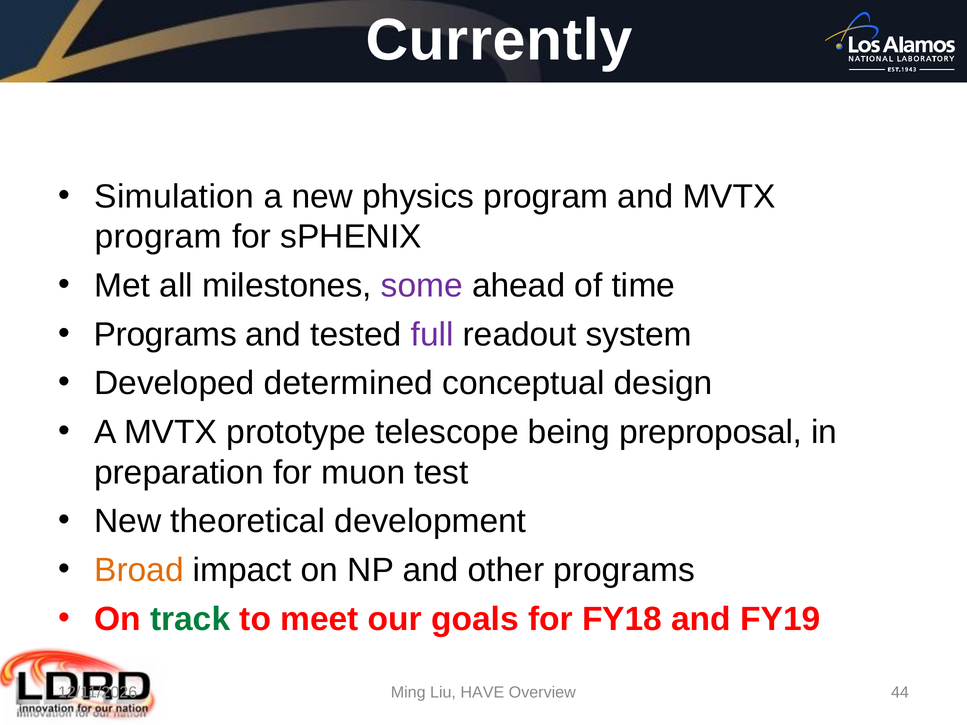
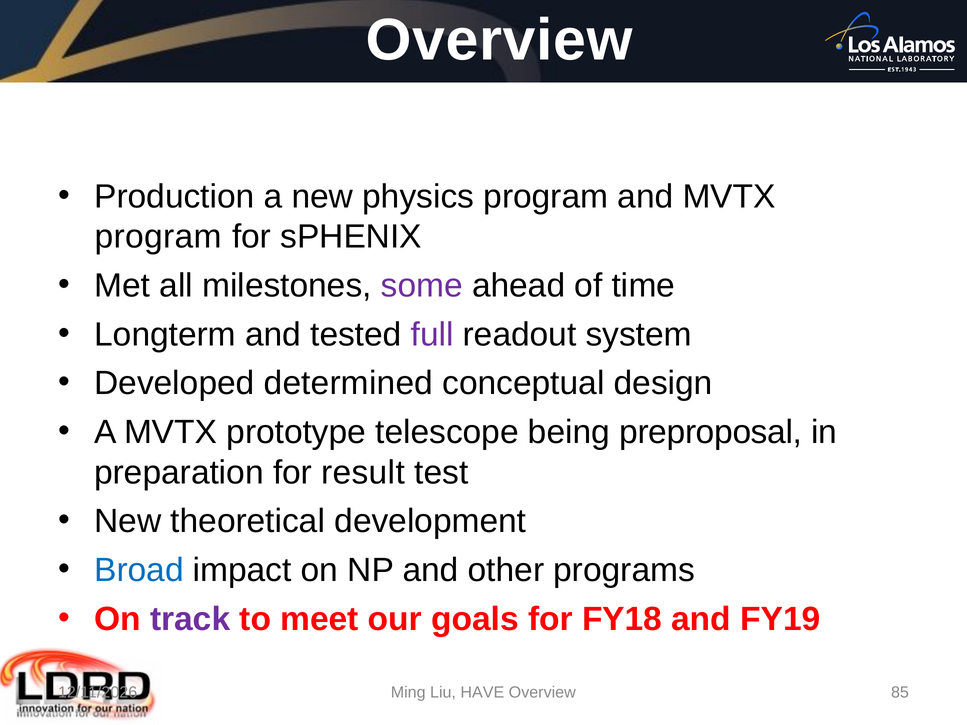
Currently: Currently -> Overview (499, 40)
Simulation: Simulation -> Production (174, 197)
Programs: Programs -> Longterm (165, 335)
muon: muon -> result (363, 473)
Broad colour: orange -> blue (139, 570)
track colour: green -> purple (190, 619)
44: 44 -> 85 (900, 693)
